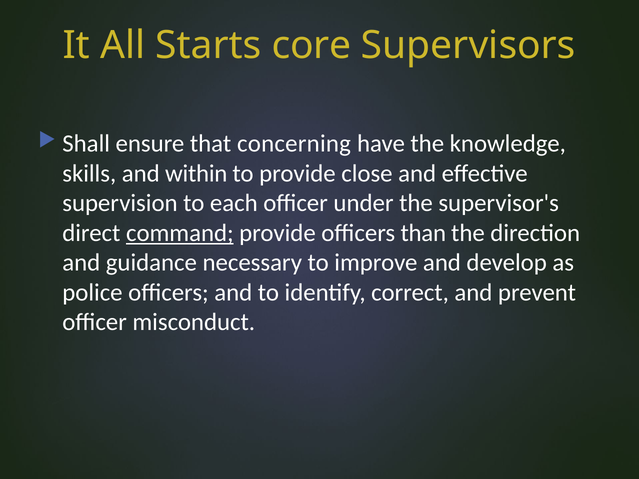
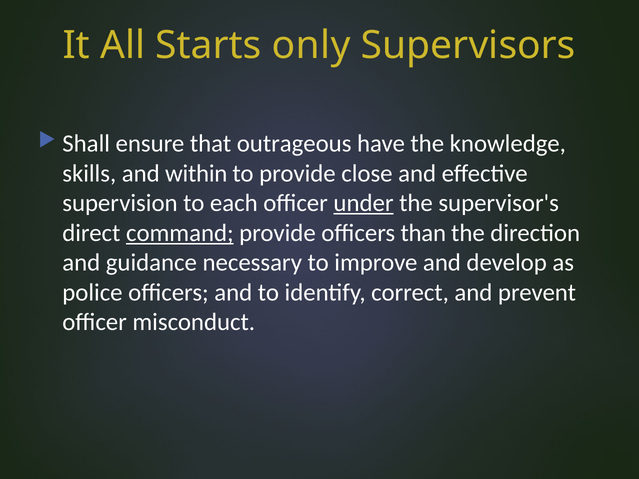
core: core -> only (311, 45)
concerning: concerning -> outrageous (294, 144)
under underline: none -> present (364, 203)
